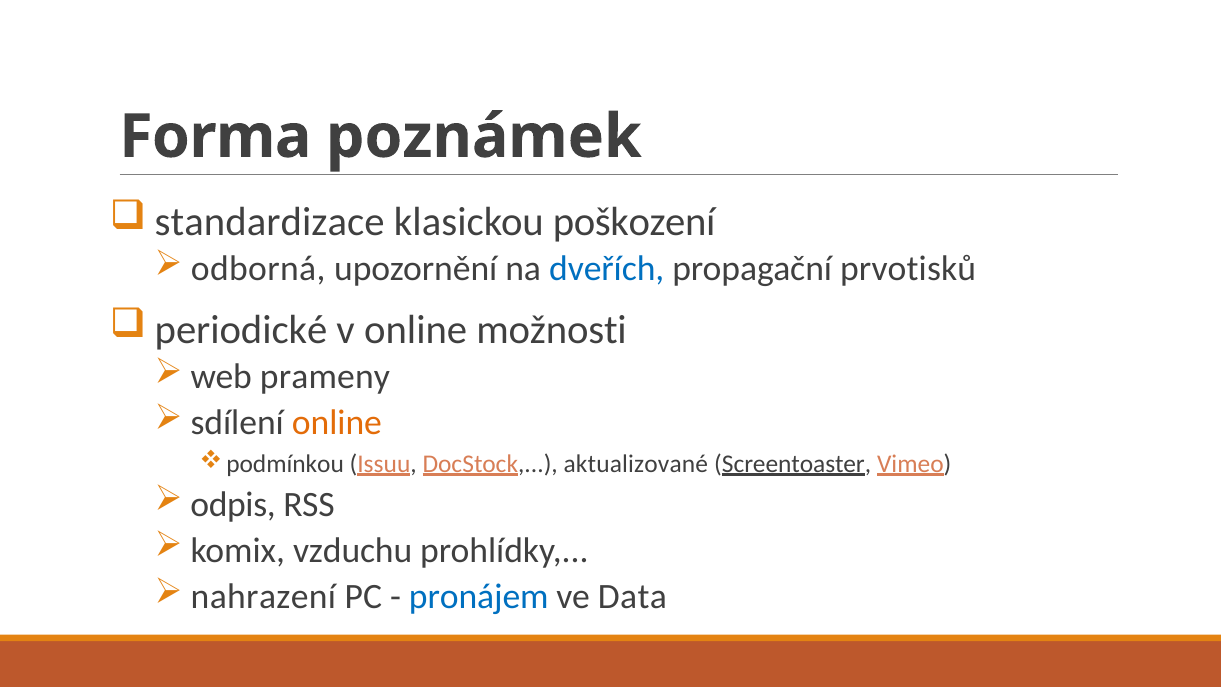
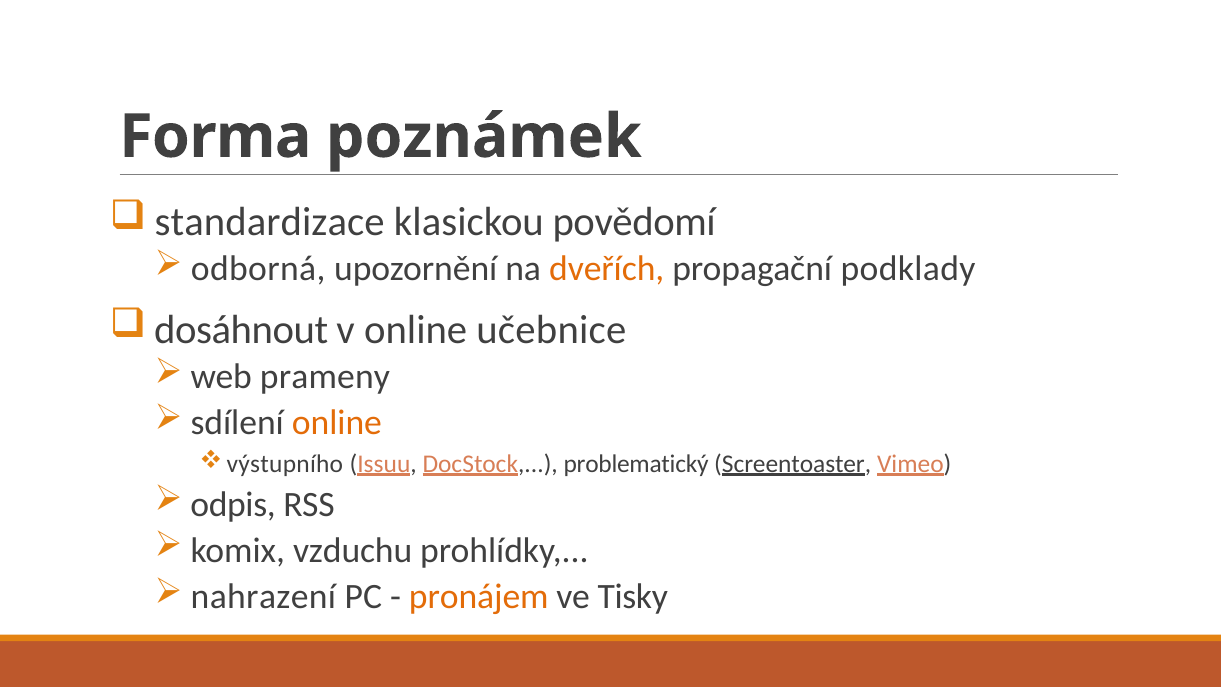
poškození: poškození -> povědomí (634, 222)
dveřích colour: blue -> orange (607, 269)
prvotisků: prvotisků -> podklady (908, 269)
periodické: periodické -> dosáhnout (241, 330)
možnosti: možnosti -> učebnice (551, 330)
podmínkou: podmínkou -> výstupního (285, 464)
aktualizované: aktualizované -> problematický (636, 464)
pronájem colour: blue -> orange (479, 596)
Data: Data -> Tisky (633, 596)
